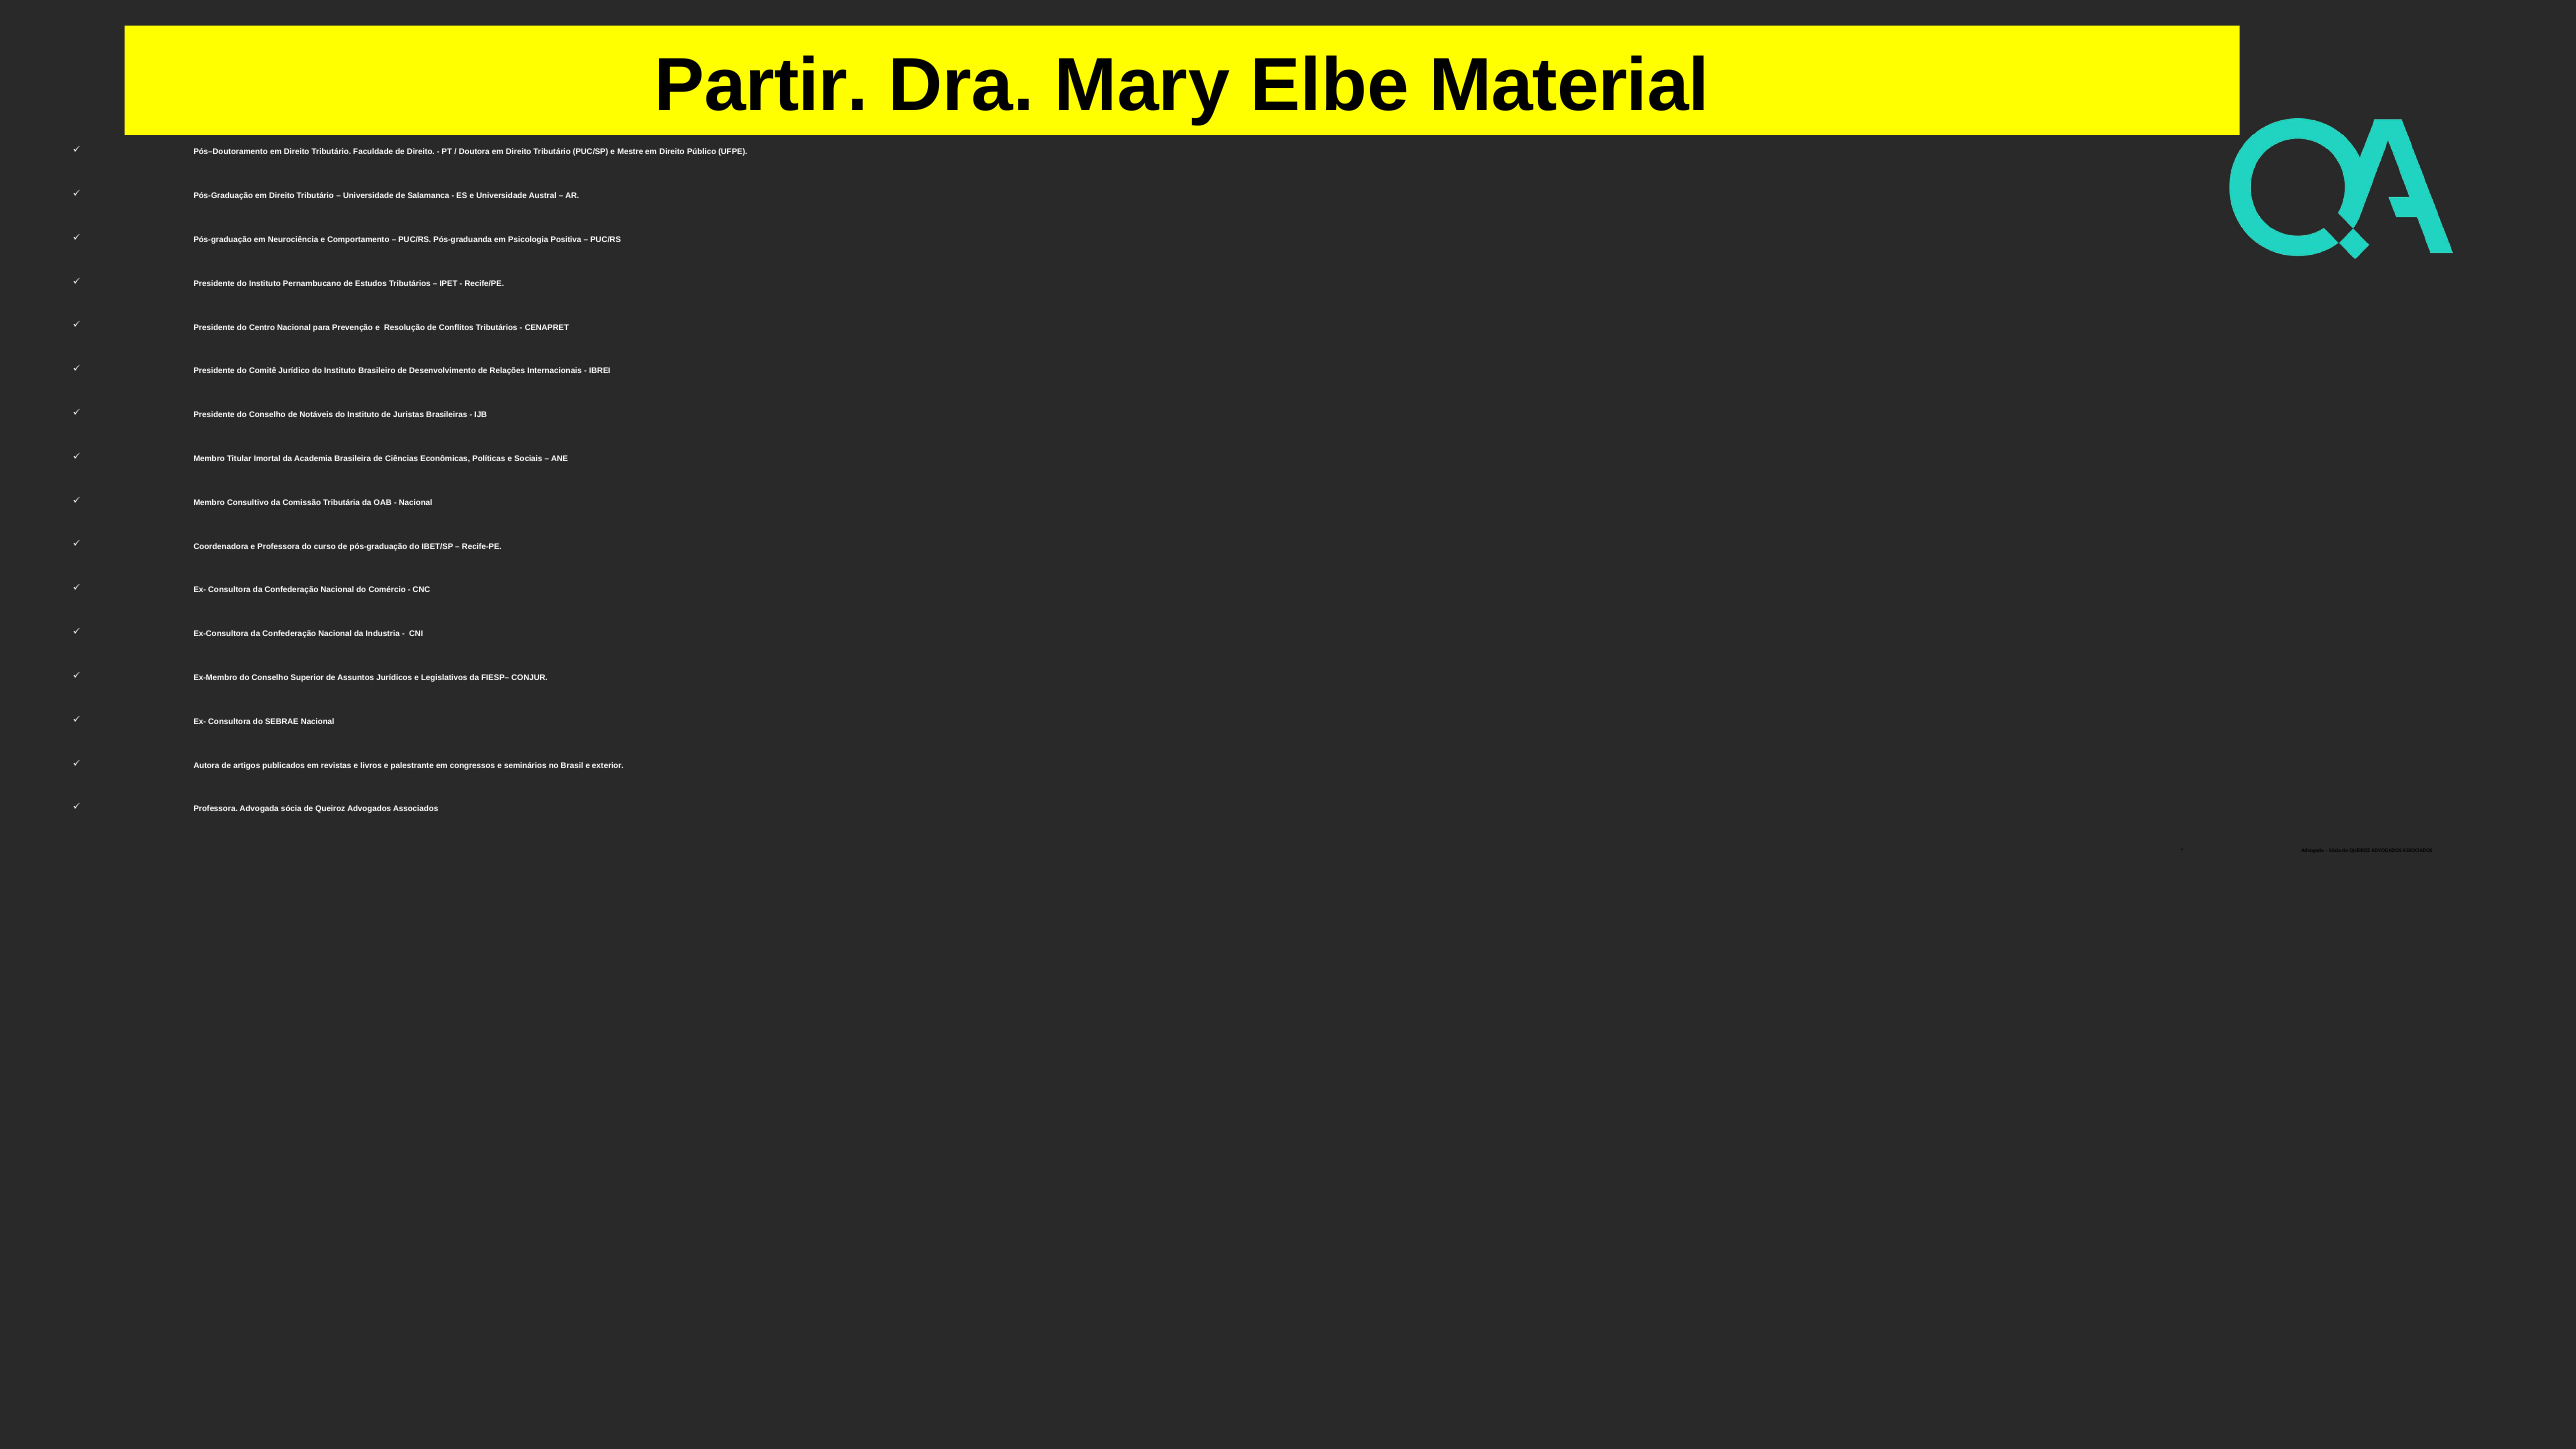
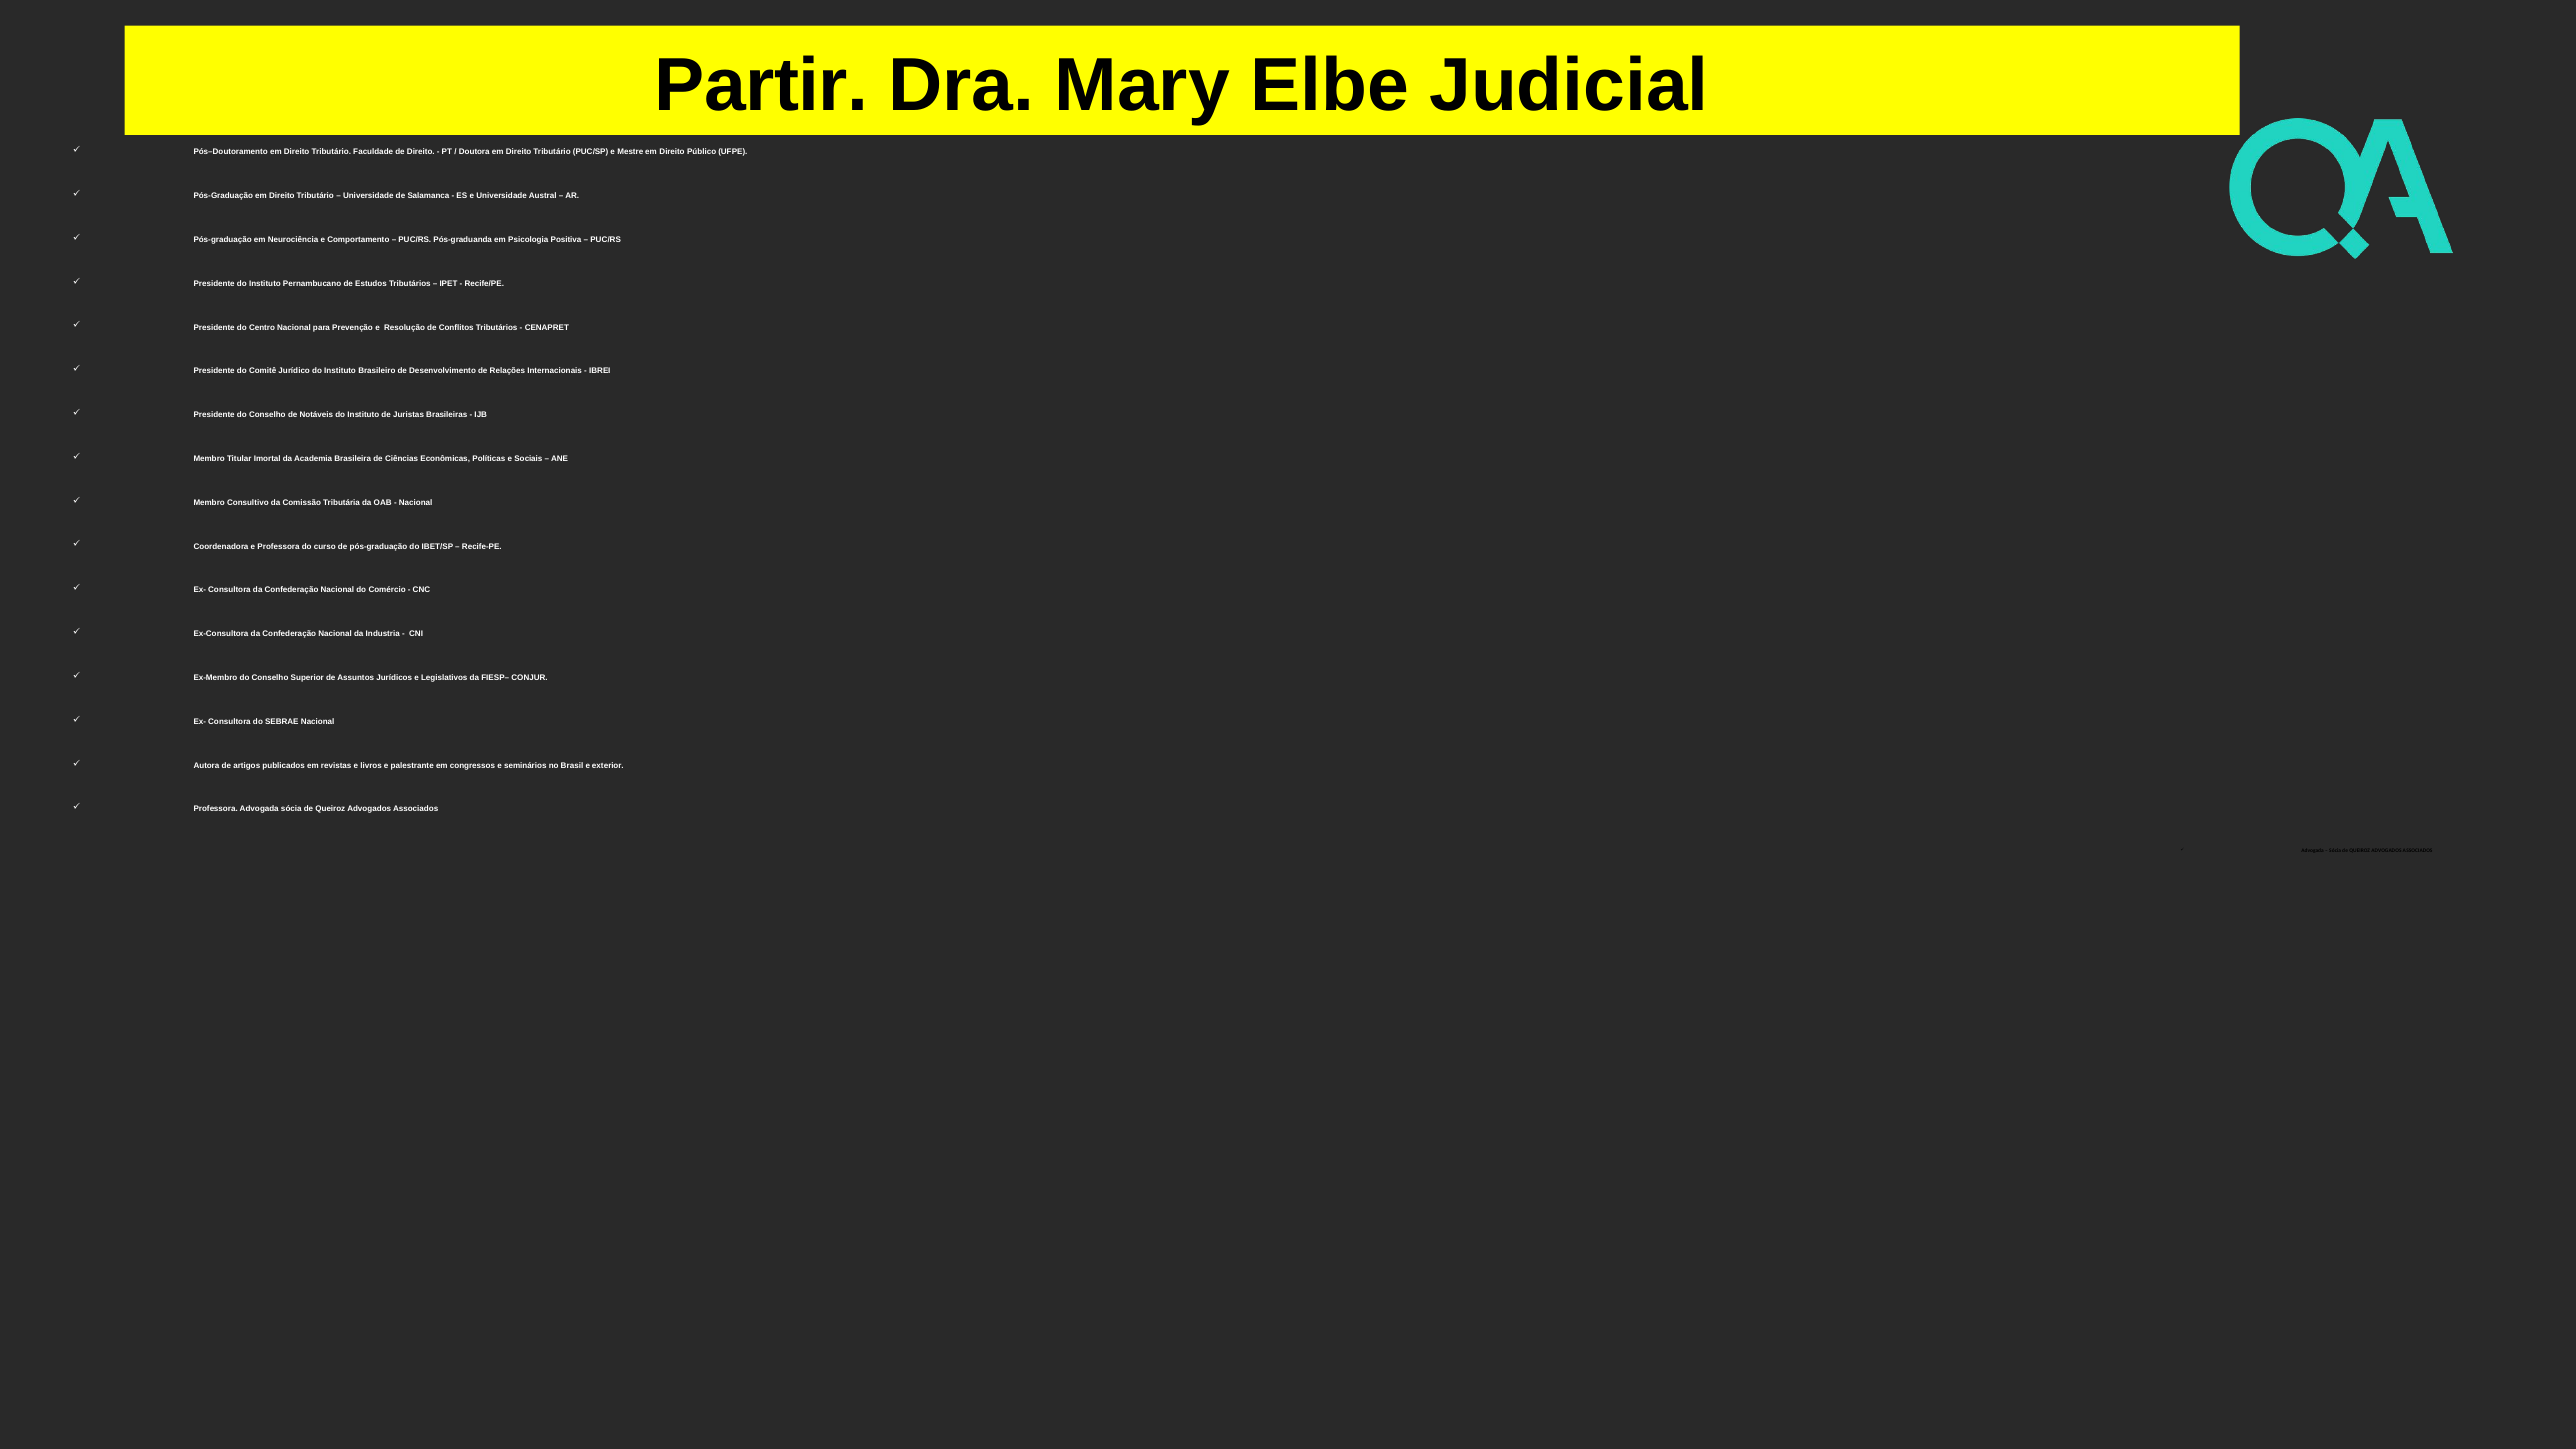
Material: Material -> Judicial (1569, 85)
